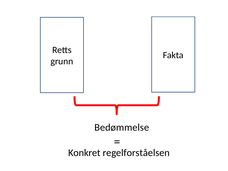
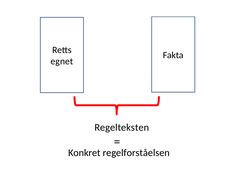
grunn: grunn -> egnet (62, 61)
Bedømmelse: Bedømmelse -> Regelteksten (122, 127)
